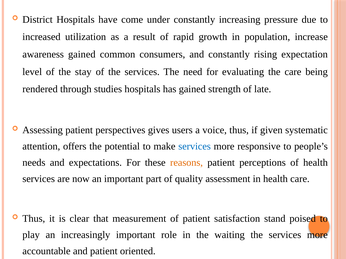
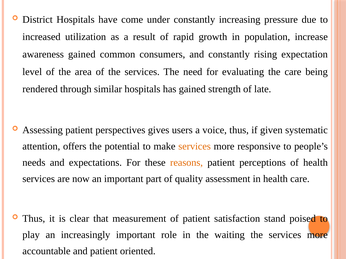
stay: stay -> area (83, 72)
studies: studies -> similar (108, 89)
services colour: blue -> orange (195, 147)
